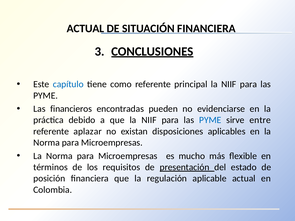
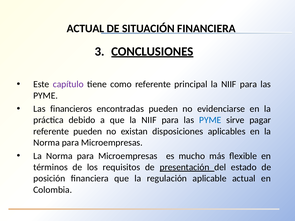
capítulo colour: blue -> purple (68, 84)
entre: entre -> pagar (260, 120)
referente aplazar: aplazar -> pueden (88, 132)
